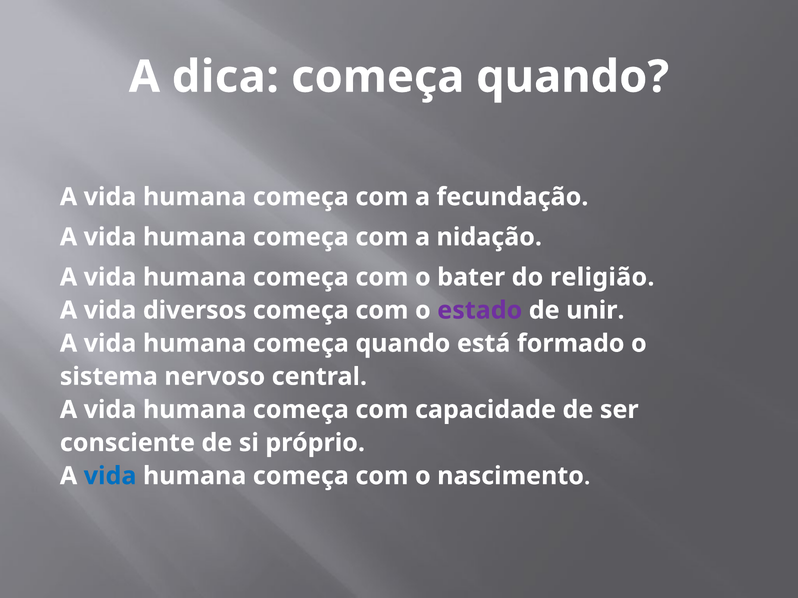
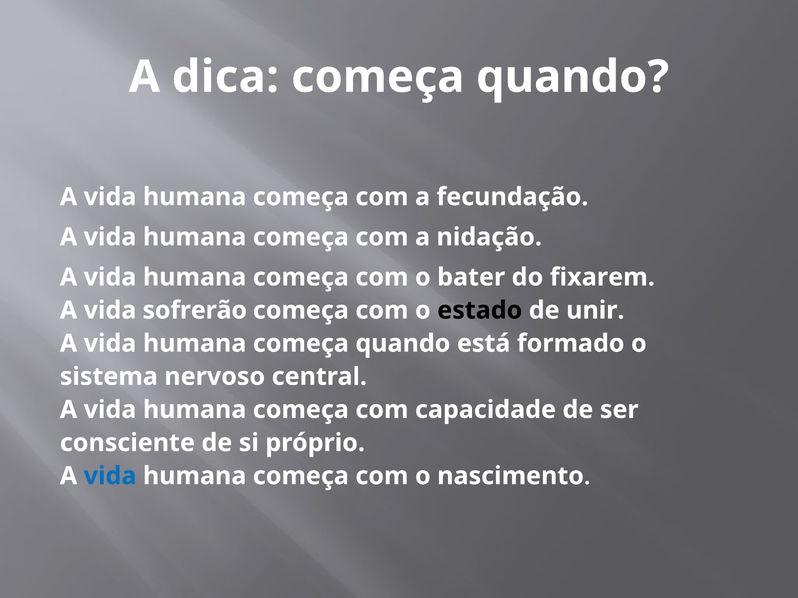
religião: religião -> fixarem (602, 277)
diversos: diversos -> sofrerão (195, 311)
estado colour: purple -> black (480, 311)
